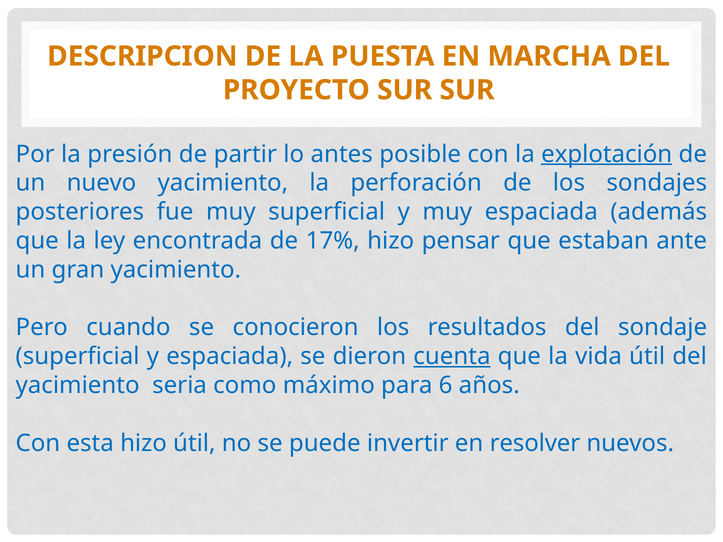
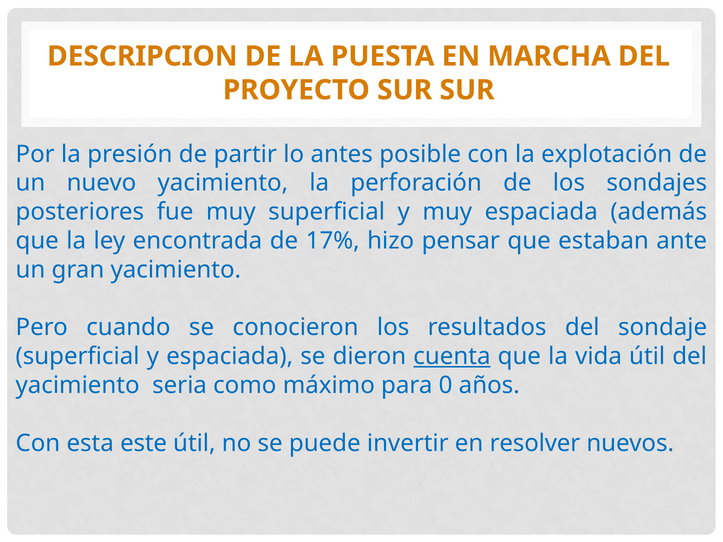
explotación underline: present -> none (607, 154)
6: 6 -> 0 (446, 386)
esta hizo: hizo -> este (144, 443)
